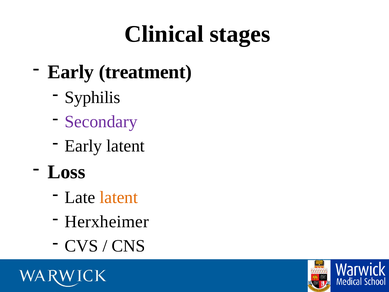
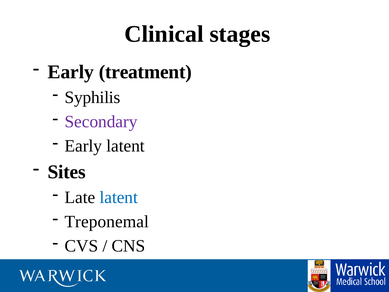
Loss: Loss -> Sites (67, 172)
latent colour: orange -> blue (119, 197)
Herxheimer: Herxheimer -> Treponemal (107, 221)
